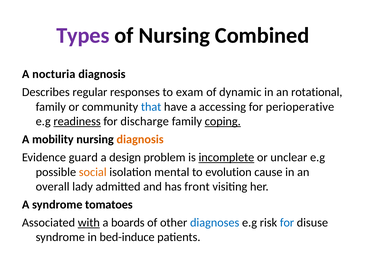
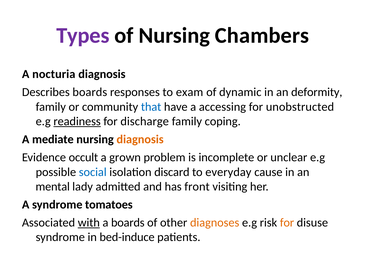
Combined: Combined -> Chambers (262, 35)
Describes regular: regular -> boards (90, 92)
rotational: rotational -> deformity (317, 92)
perioperative: perioperative -> unobstructed (300, 107)
coping underline: present -> none (223, 121)
mobility: mobility -> mediate (53, 139)
guard: guard -> occult (83, 157)
design: design -> grown (125, 157)
incomplete underline: present -> none (226, 157)
social colour: orange -> blue (93, 172)
mental: mental -> discard (172, 172)
evolution: evolution -> everyday (228, 172)
overall: overall -> mental (53, 186)
diagnoses colour: blue -> orange (215, 222)
for colour: blue -> orange (287, 222)
